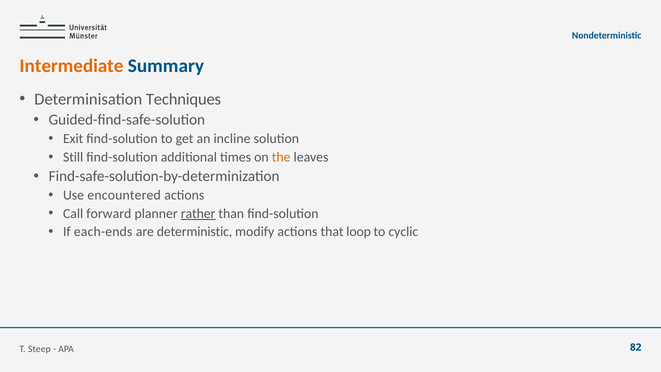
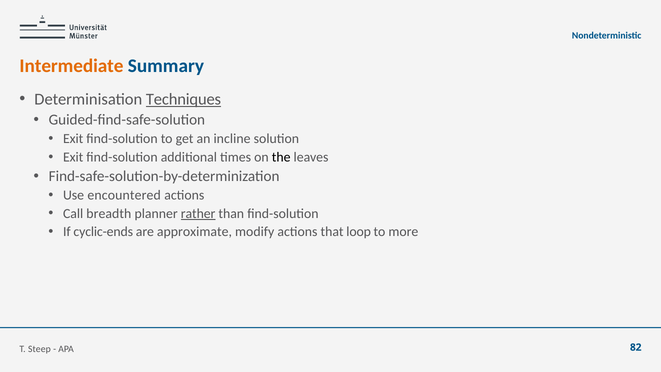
Techniques underline: none -> present (184, 99)
Still: Still -> Exit (73, 157)
the colour: orange -> black (281, 157)
forward: forward -> breadth (109, 213)
each-ends: each-ends -> cyclic-ends (103, 232)
deterministic: deterministic -> approximate (194, 232)
cyclic: cyclic -> more (403, 232)
